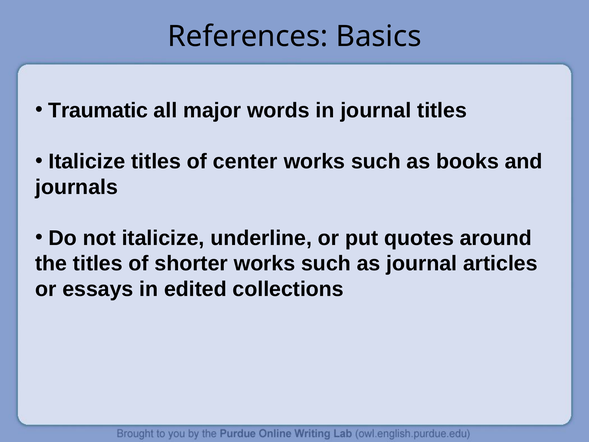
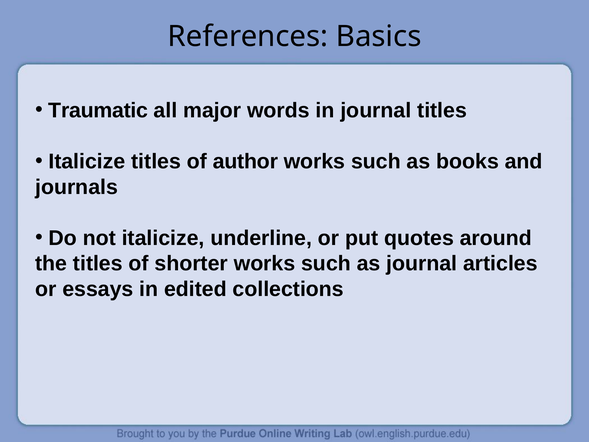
center: center -> author (245, 161)
